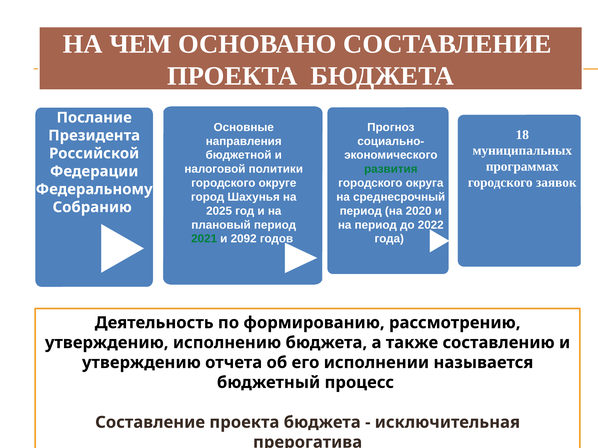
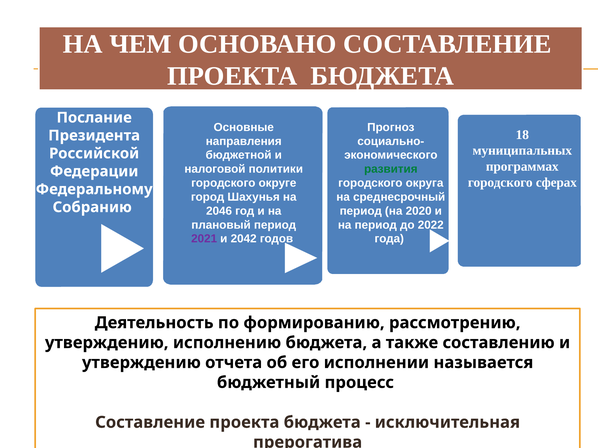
заявок: заявок -> сферах (556, 183)
2025: 2025 -> 2046 (219, 211)
2021 colour: green -> purple (204, 239)
2092: 2092 -> 2042 (244, 239)
